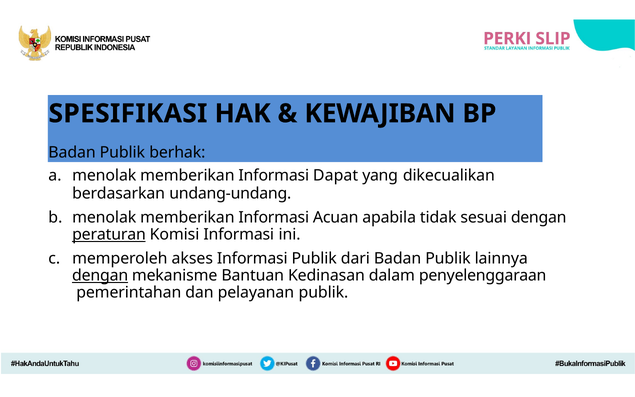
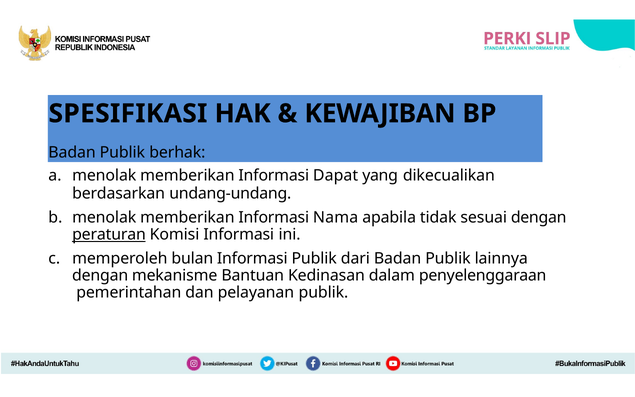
Acuan: Acuan -> Nama (336, 217)
akses: akses -> bulan (192, 258)
dengan underline: present -> none (100, 275)
